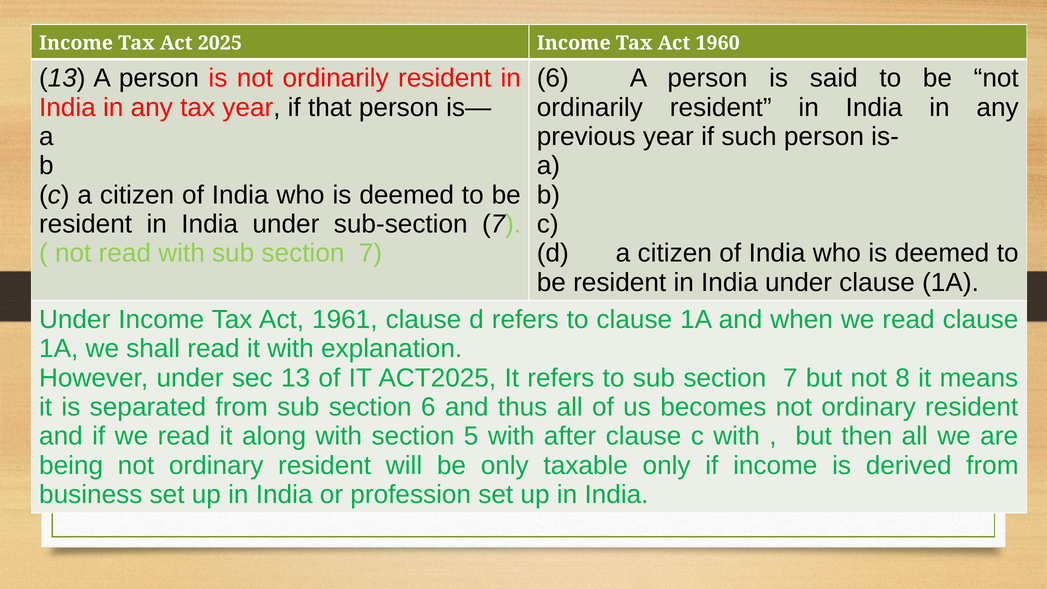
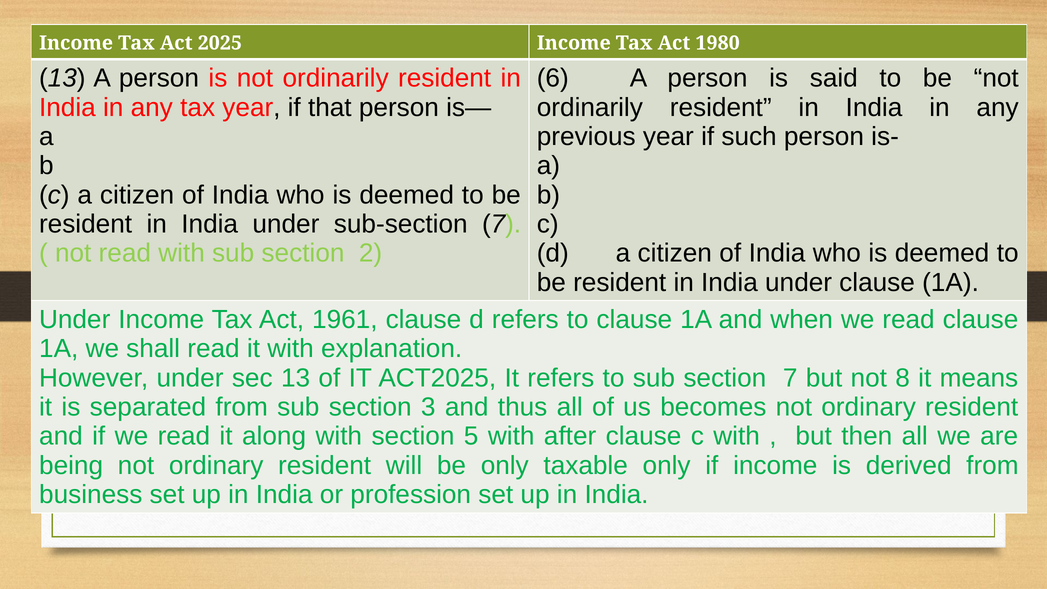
1960: 1960 -> 1980 (718, 43)
with sub section 7: 7 -> 2 (371, 253)
section 6: 6 -> 3 (428, 407)
